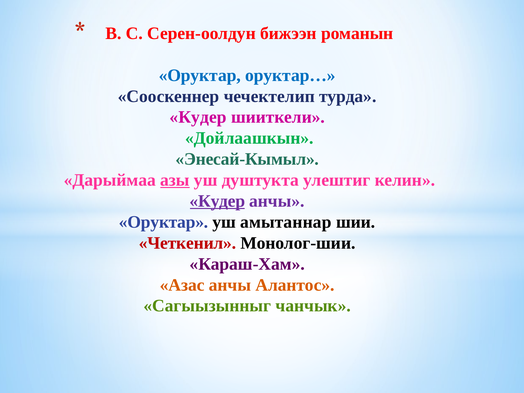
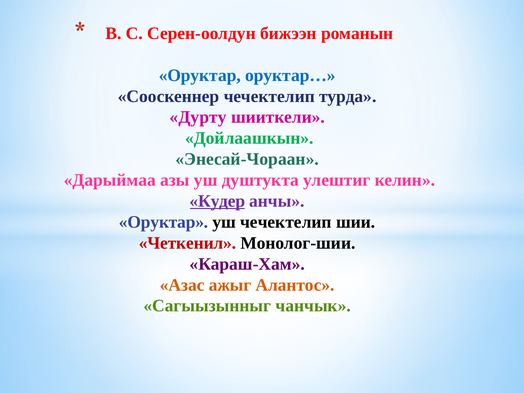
Кудер: Кудер -> Дурту (198, 117)
Энесай-Кымыл: Энесай-Кымыл -> Энесай-Чораан (247, 159)
азы underline: present -> none (175, 180)
уш амытаннар: амытаннар -> чечектелип (286, 222)
Азас анчы: анчы -> ажыг (230, 285)
